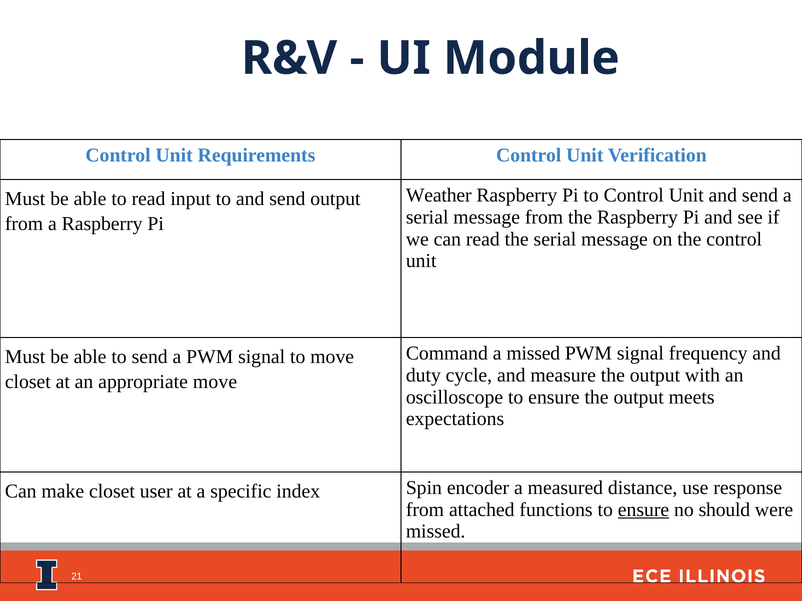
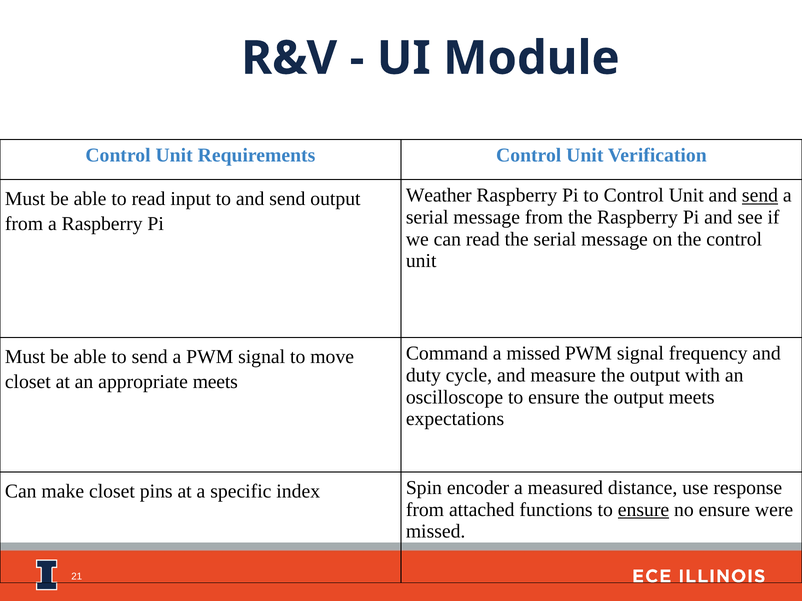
send underline: none -> present (760, 196)
appropriate move: move -> meets (215, 382)
user: user -> pins (156, 492)
no should: should -> ensure (724, 510)
